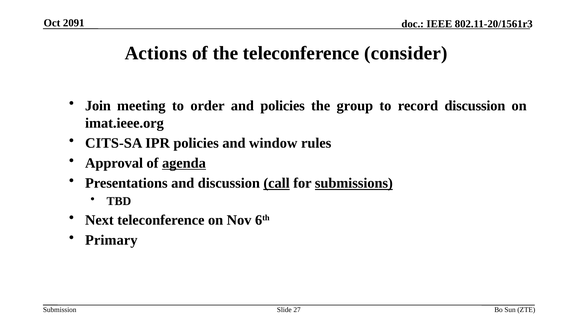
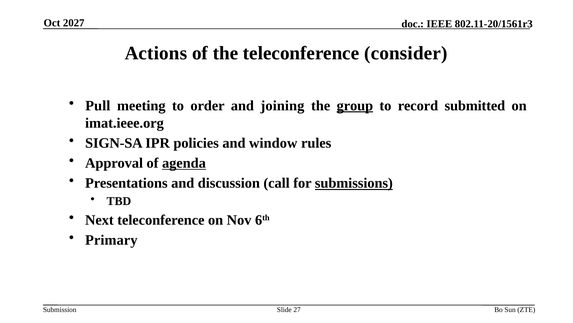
2091: 2091 -> 2027 (74, 23)
Join: Join -> Pull (98, 105)
and policies: policies -> joining (282, 105)
group underline: none -> present (355, 105)
record discussion: discussion -> submitted (475, 105)
CITS-SA: CITS-SA -> SIGN-SA (114, 143)
call underline: present -> none (277, 183)
